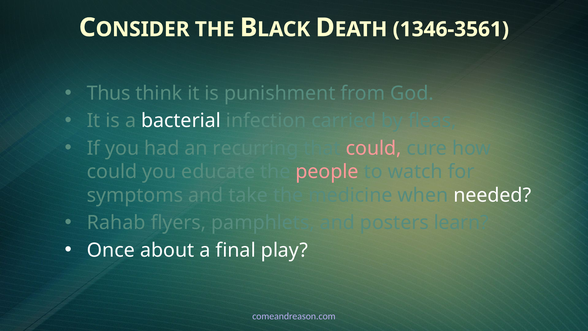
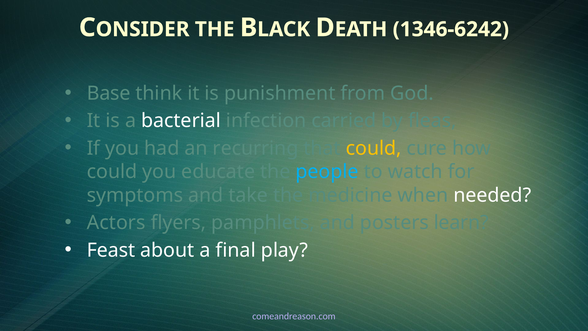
1346-3561: 1346-3561 -> 1346-6242 (451, 29)
Thus: Thus -> Base (109, 93)
could colour: pink -> yellow (374, 148)
people colour: pink -> light blue (327, 172)
Rahab: Rahab -> Actors (116, 223)
Once: Once -> Feast (111, 250)
